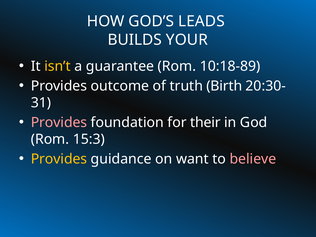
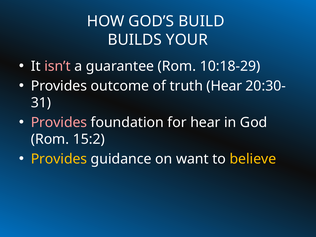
LEADS: LEADS -> BUILD (201, 21)
isn’t colour: yellow -> pink (58, 66)
10:18-89: 10:18-89 -> 10:18-29 (230, 66)
truth Birth: Birth -> Hear (224, 86)
for their: their -> hear (205, 122)
15:3: 15:3 -> 15:2 (89, 139)
believe colour: pink -> yellow (253, 159)
